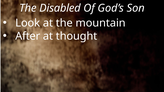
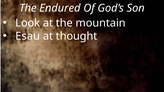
Disabled: Disabled -> Endured (60, 8)
After: After -> Esau (28, 36)
